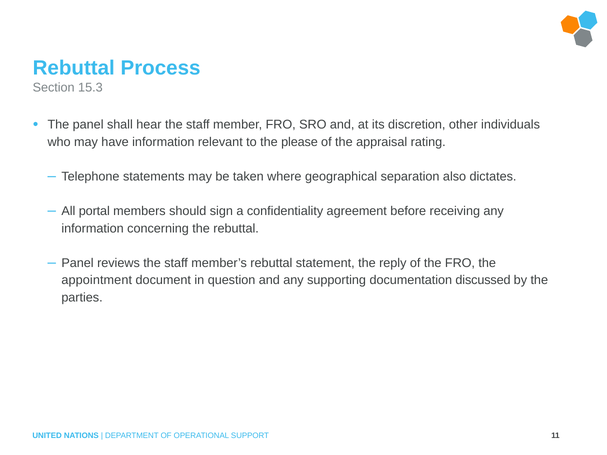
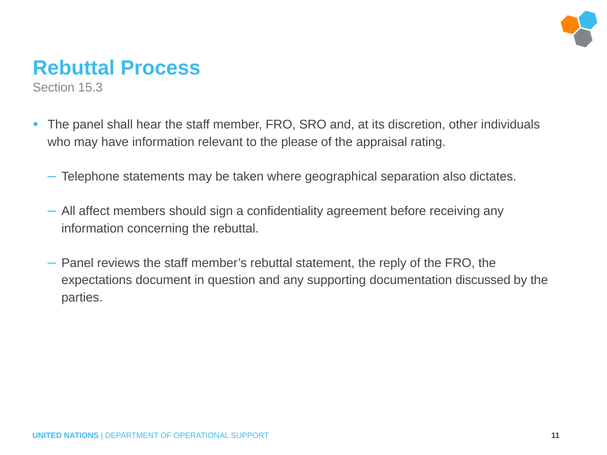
portal: portal -> affect (94, 211)
appointment: appointment -> expectations (97, 280)
